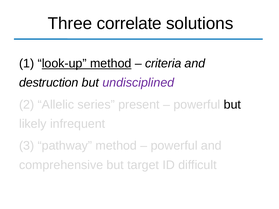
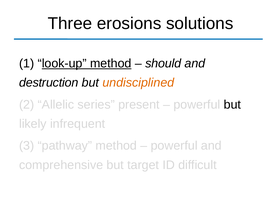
correlate: correlate -> erosions (129, 24)
criteria: criteria -> should (163, 63)
undisciplined colour: purple -> orange (138, 83)
